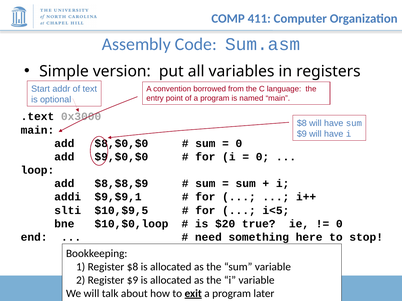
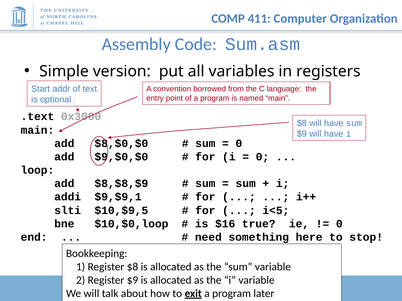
$20: $20 -> $16 (225, 224)
